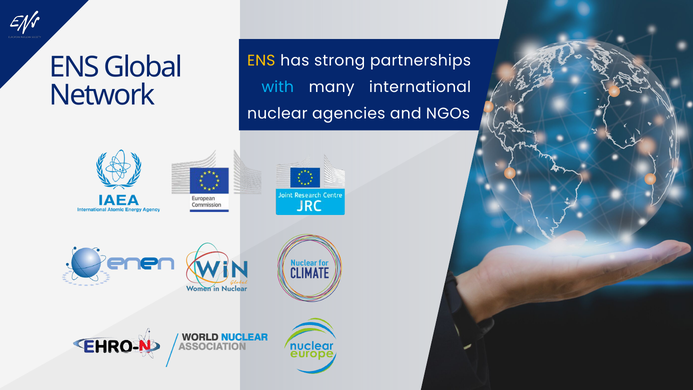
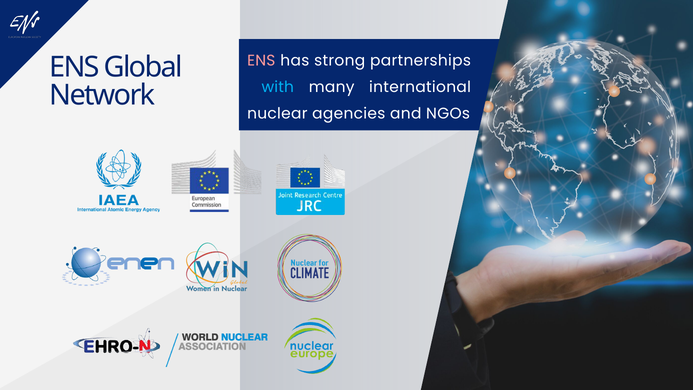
ENS colour: yellow -> pink (261, 60)
